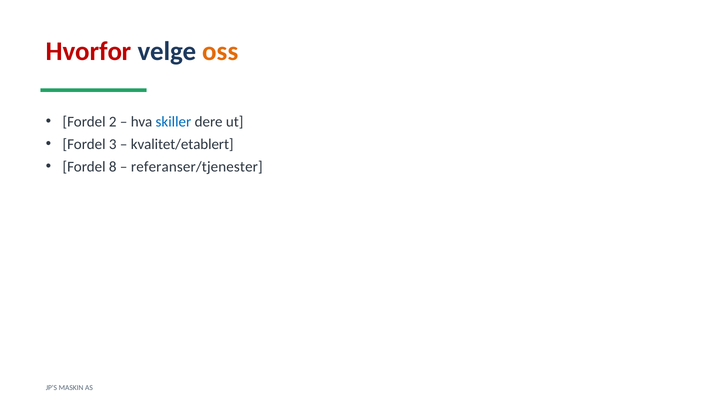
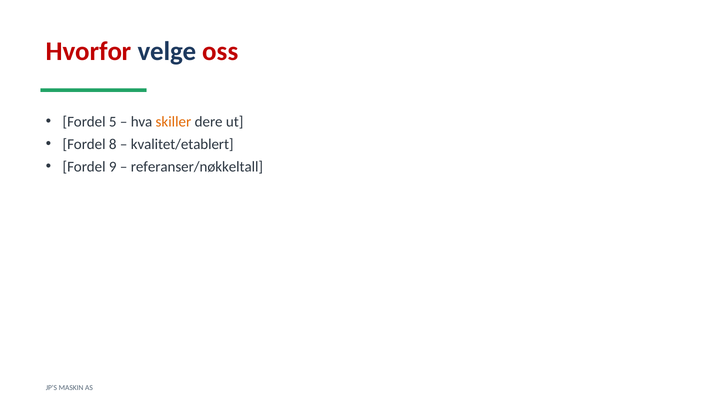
oss colour: orange -> red (220, 51)
2: 2 -> 5 (113, 122)
skiller colour: blue -> orange (173, 122)
3: 3 -> 8 (113, 144)
8: 8 -> 9 (113, 167)
referanser/tjenester: referanser/tjenester -> referanser/nøkkeltall (197, 167)
